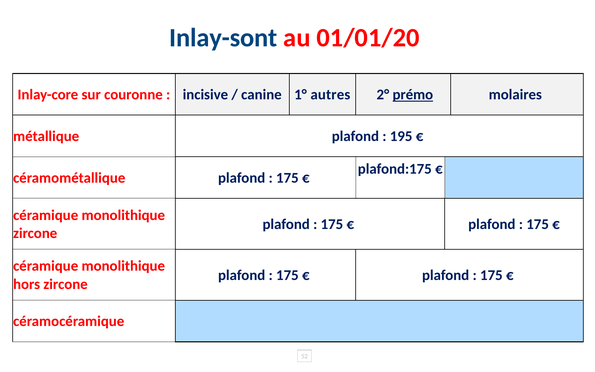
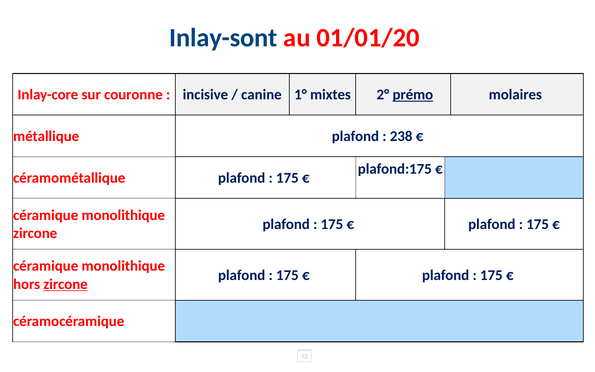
autres: autres -> mixtes (330, 95)
195: 195 -> 238 (401, 136)
zircone underline: none -> present (66, 284)
